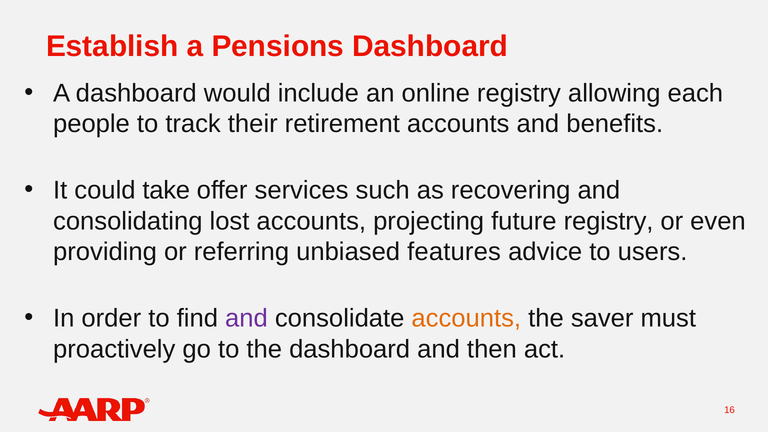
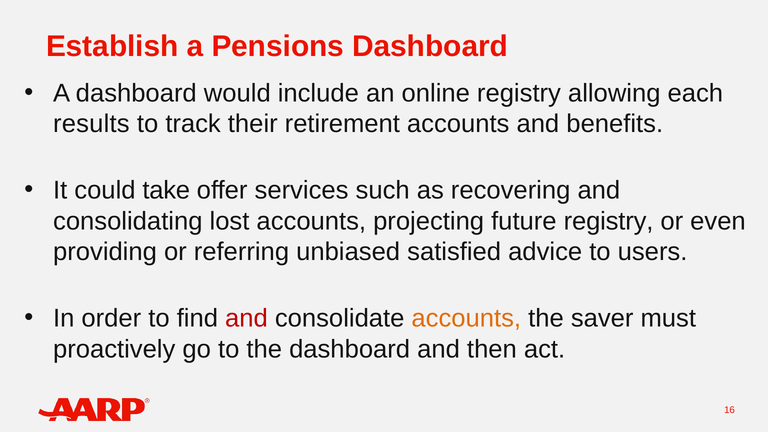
people: people -> results (91, 124)
features: features -> satisfied (454, 252)
and colour: purple -> red (246, 318)
